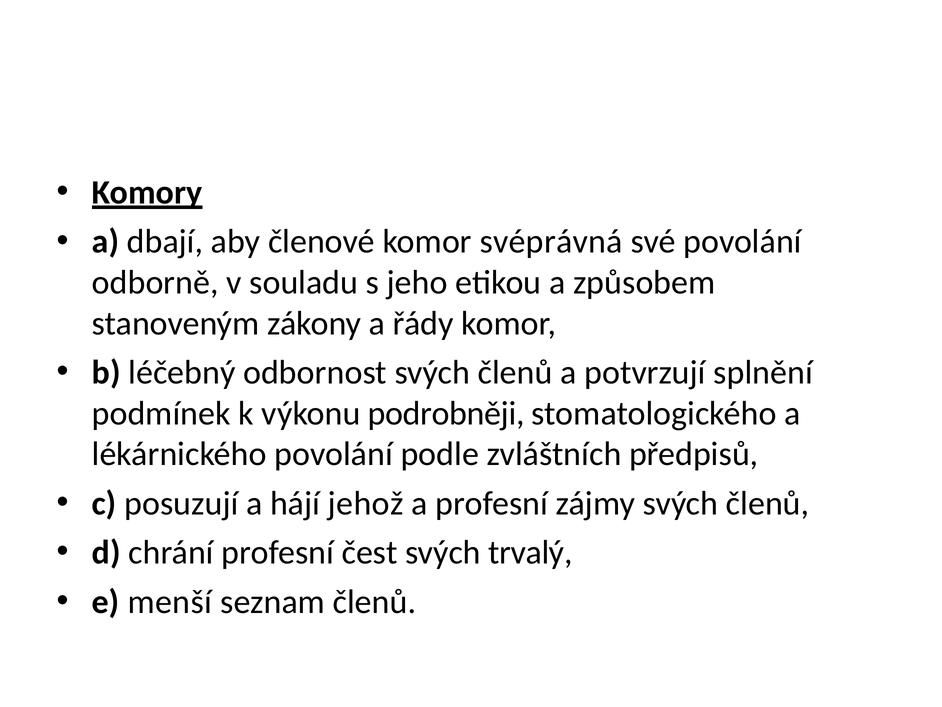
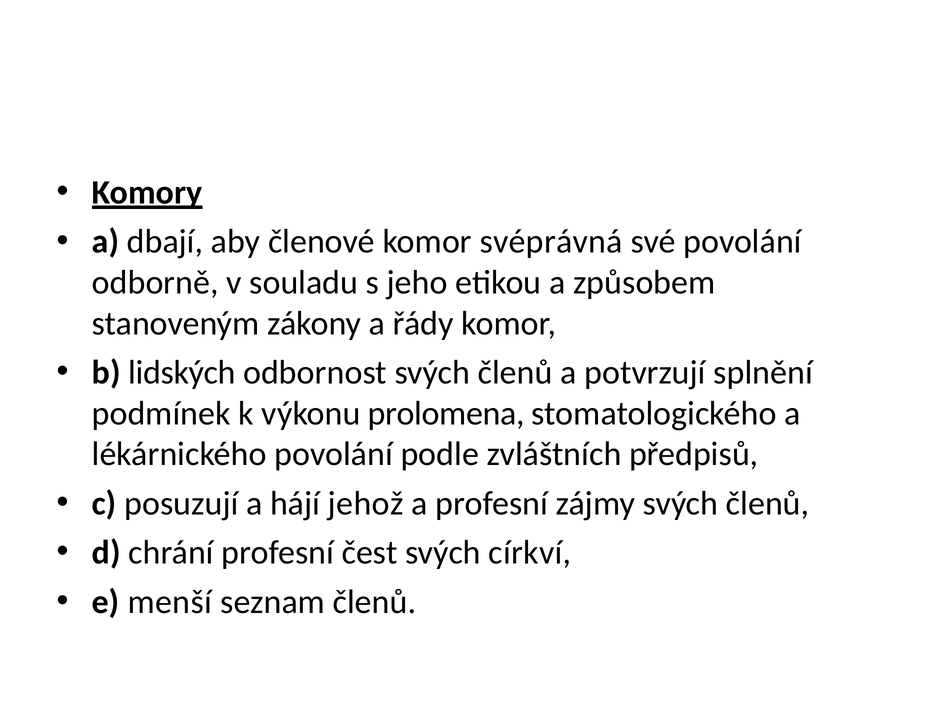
léčebný: léčebný -> lidských (182, 372)
podrobněji: podrobněji -> prolomena (446, 413)
trvalý: trvalý -> církví (530, 552)
